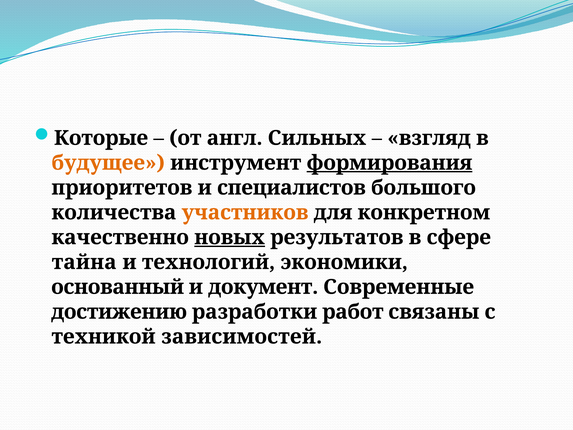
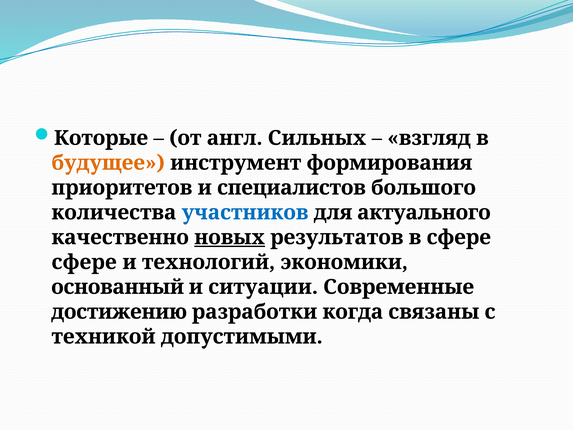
формирования underline: present -> none (389, 163)
участников colour: orange -> blue (245, 212)
конкретном: конкретном -> актуального (424, 212)
тайна: тайна -> сфере (84, 262)
документ: документ -> ситуации (263, 287)
работ: работ -> когда (353, 312)
зависимостей: зависимостей -> допустимыми (242, 336)
